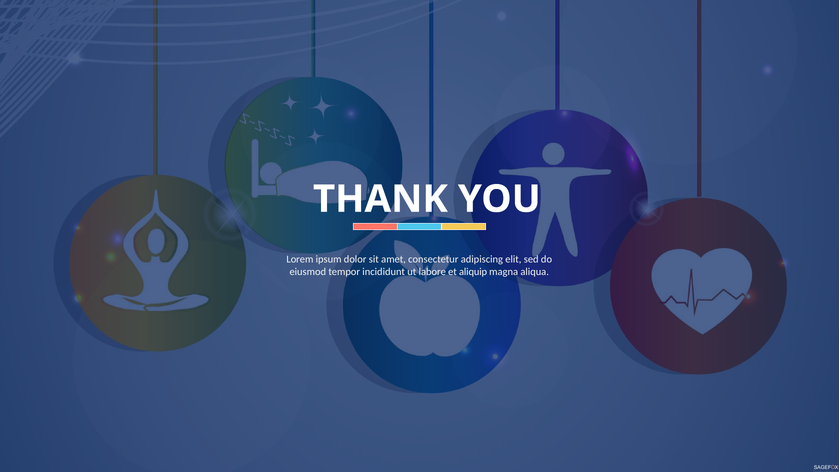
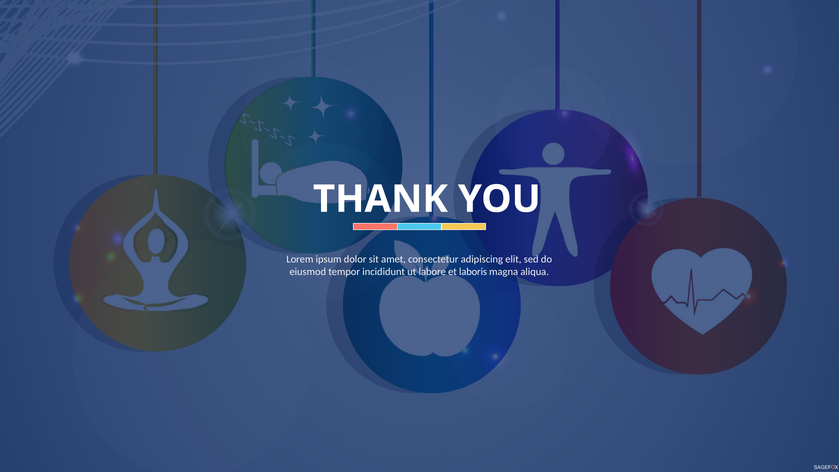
aliquip: aliquip -> laboris (473, 272)
